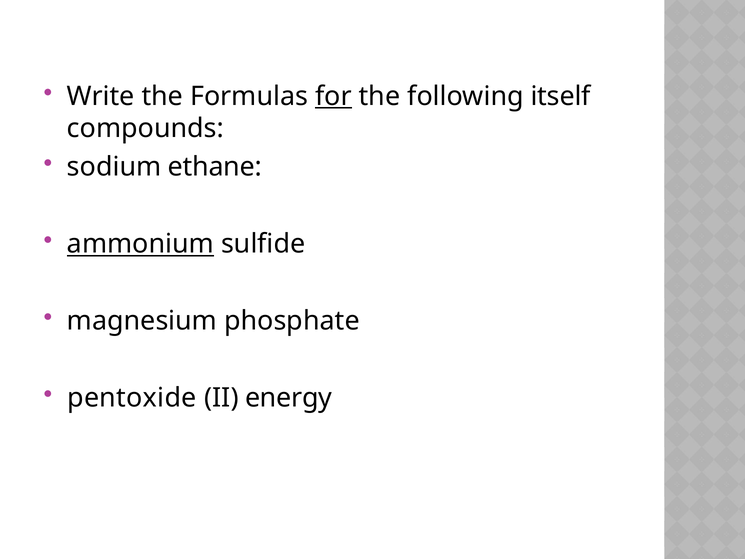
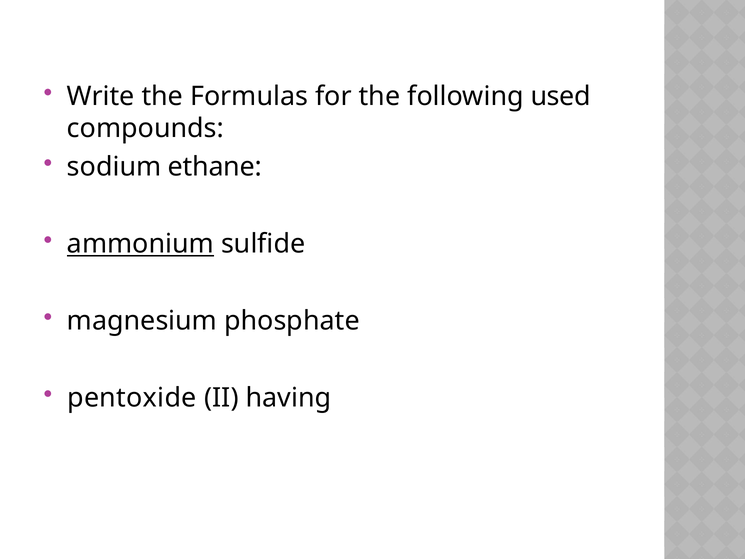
for underline: present -> none (334, 96)
itself: itself -> used (561, 96)
energy: energy -> having (288, 398)
